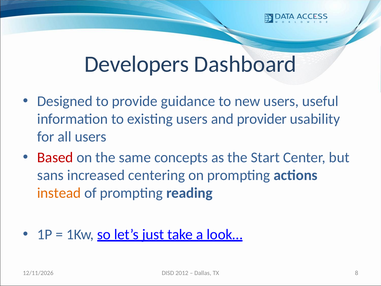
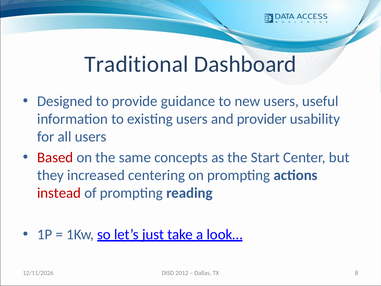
Developers: Developers -> Traditional (136, 64)
sans: sans -> they (51, 175)
instead colour: orange -> red (59, 193)
